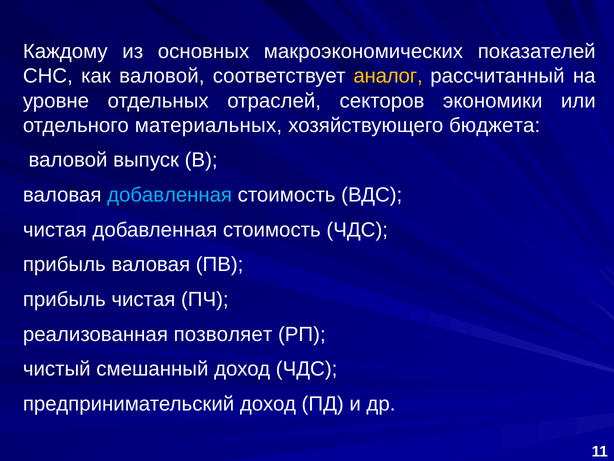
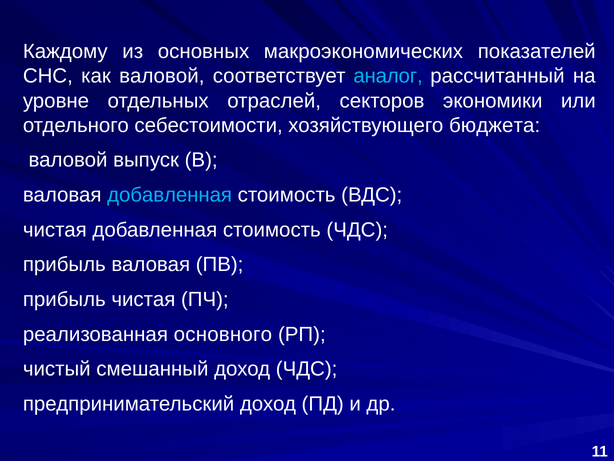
аналог colour: yellow -> light blue (388, 76)
материальных: материальных -> себестоимости (209, 125)
позволяет: позволяет -> основного (223, 334)
